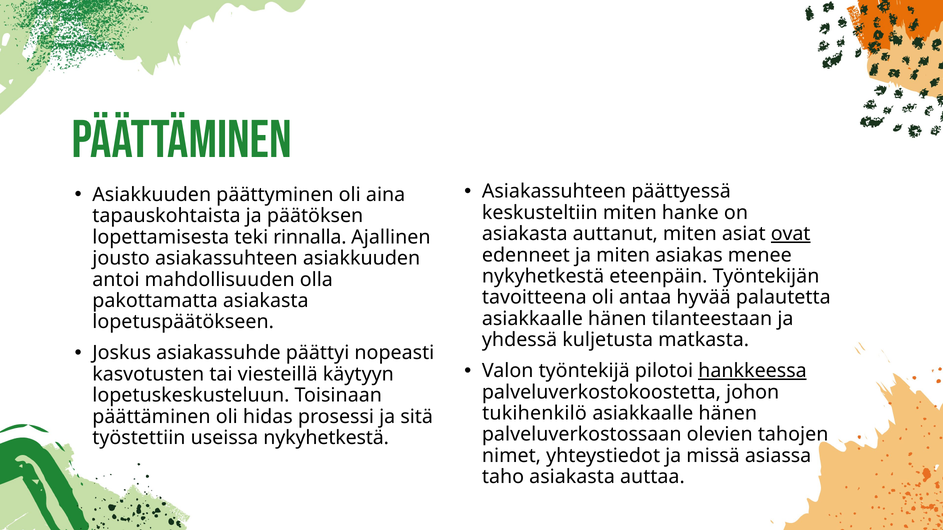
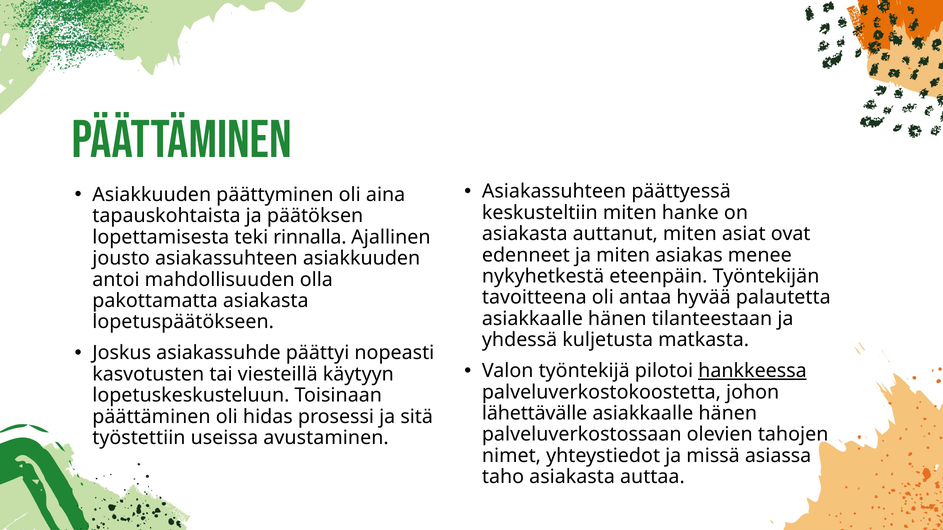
ovat underline: present -> none (791, 234)
tukihenkilö: tukihenkilö -> lähettävälle (535, 414)
useissa nykyhetkestä: nykyhetkestä -> avustaminen (326, 438)
